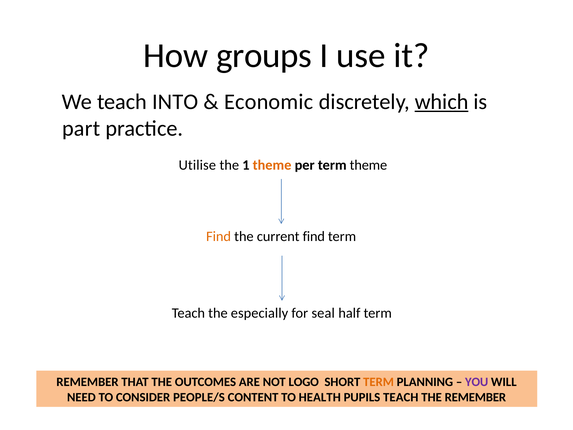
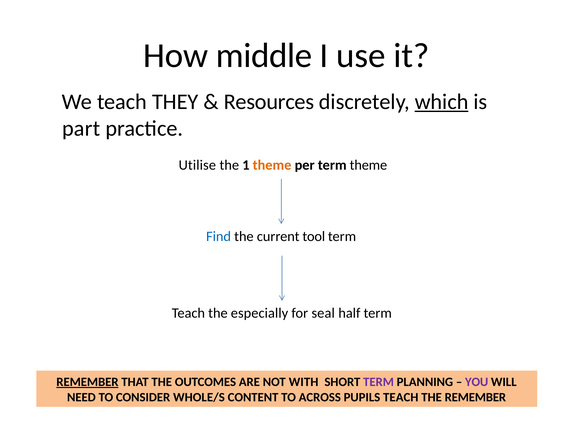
groups: groups -> middle (264, 55)
INTO: INTO -> THEY (175, 102)
Economic: Economic -> Resources (269, 102)
Find colour: orange -> blue (219, 236)
current find: find -> tool (314, 236)
REMEMBER underline: none -> present (87, 382)
LOGO: LOGO -> WITH (304, 382)
TERM colour: orange -> purple (379, 382)
PEOPLE/S: PEOPLE/S -> WHOLE/S (199, 397)
HEALTH: HEALTH -> ACROSS (320, 397)
